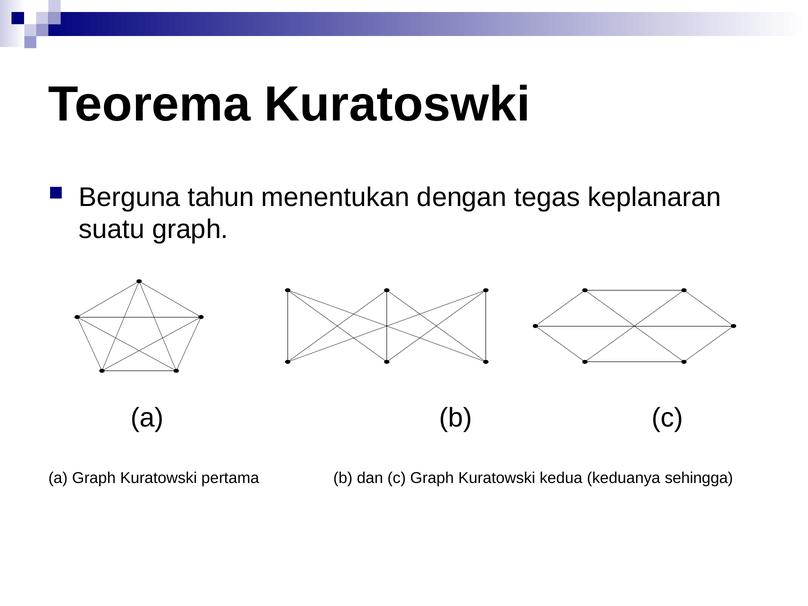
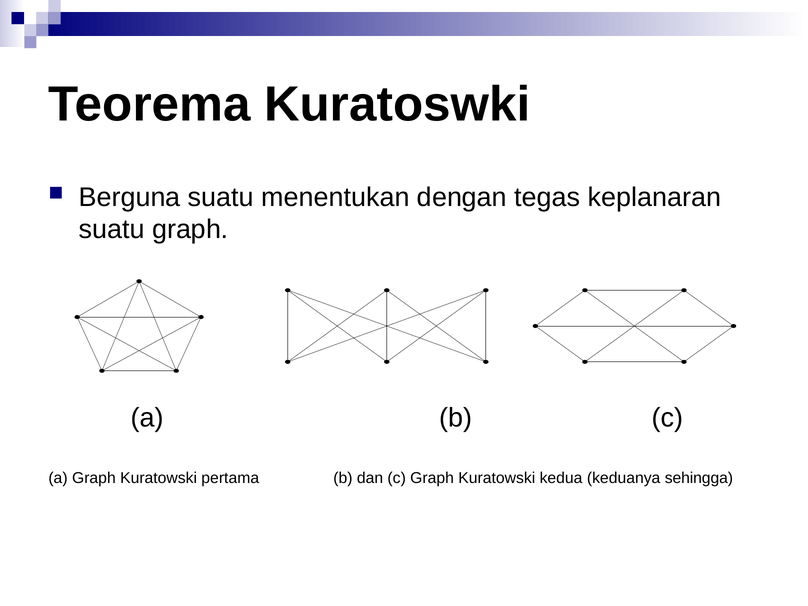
Berguna tahun: tahun -> suatu (221, 197)
